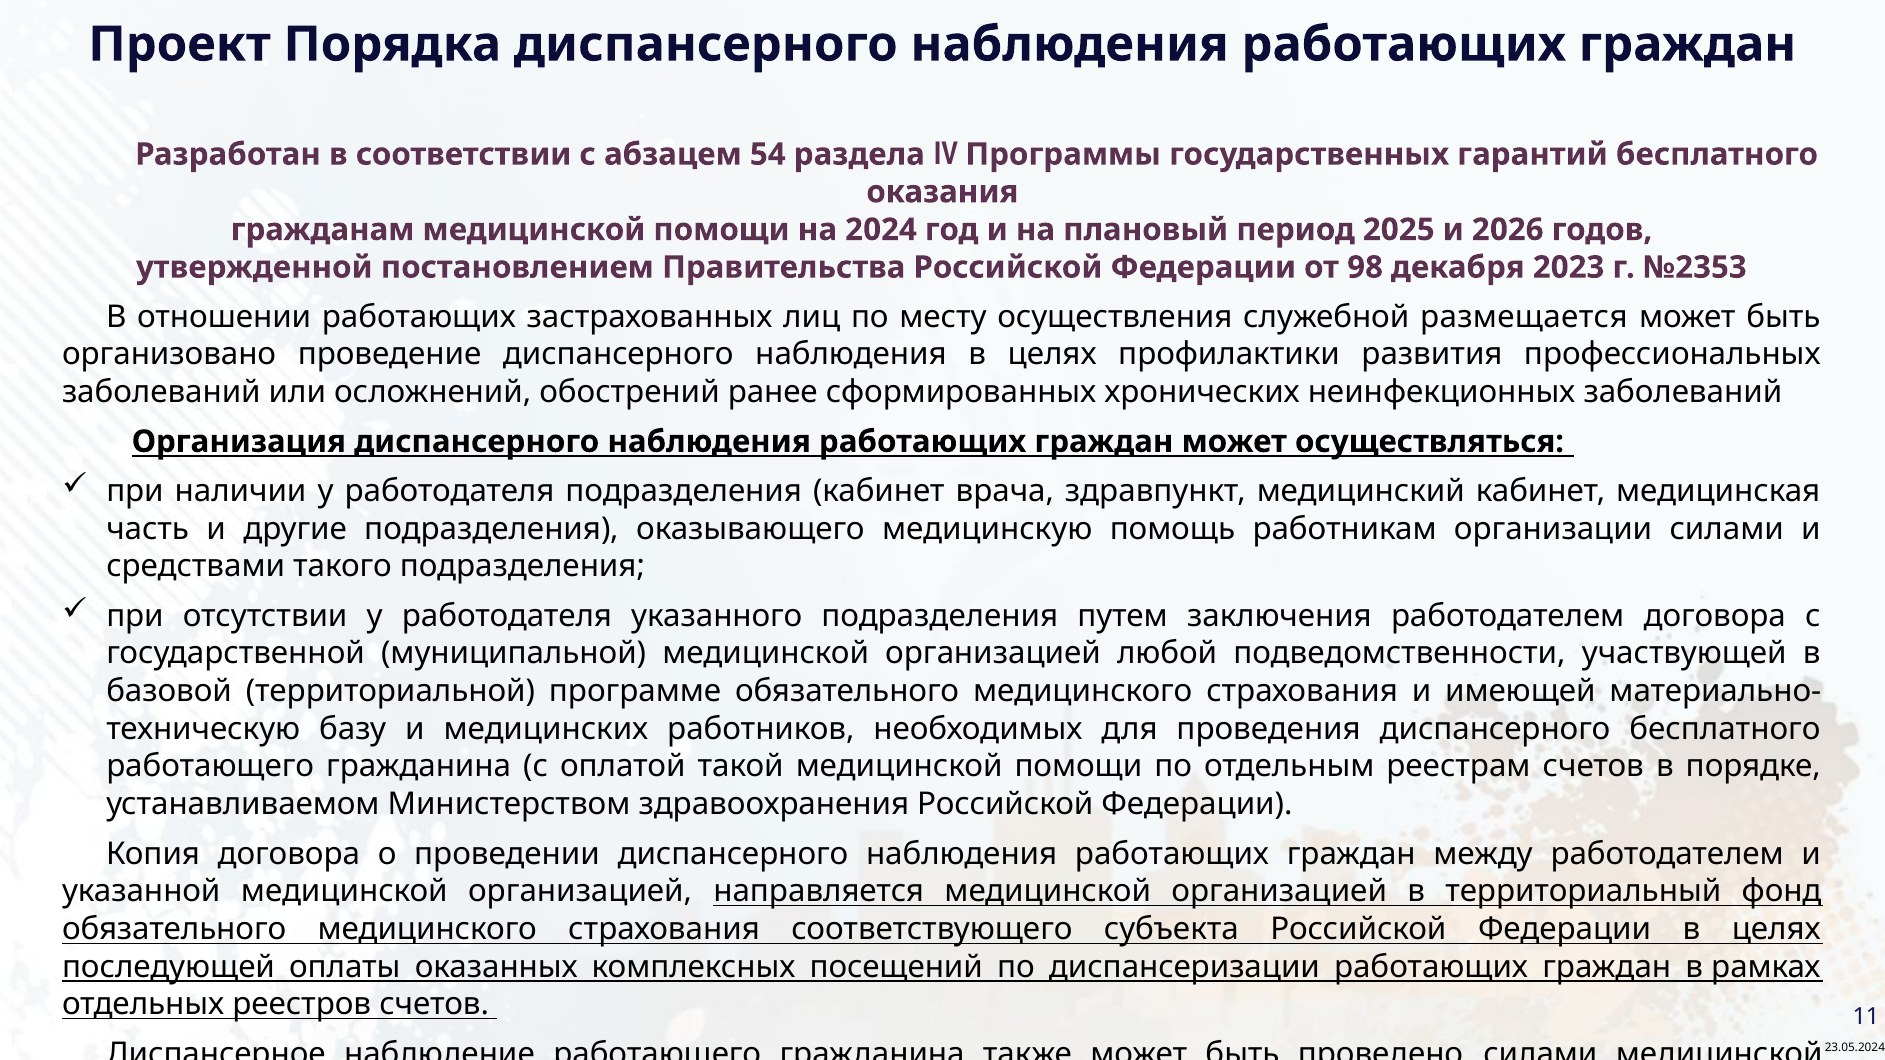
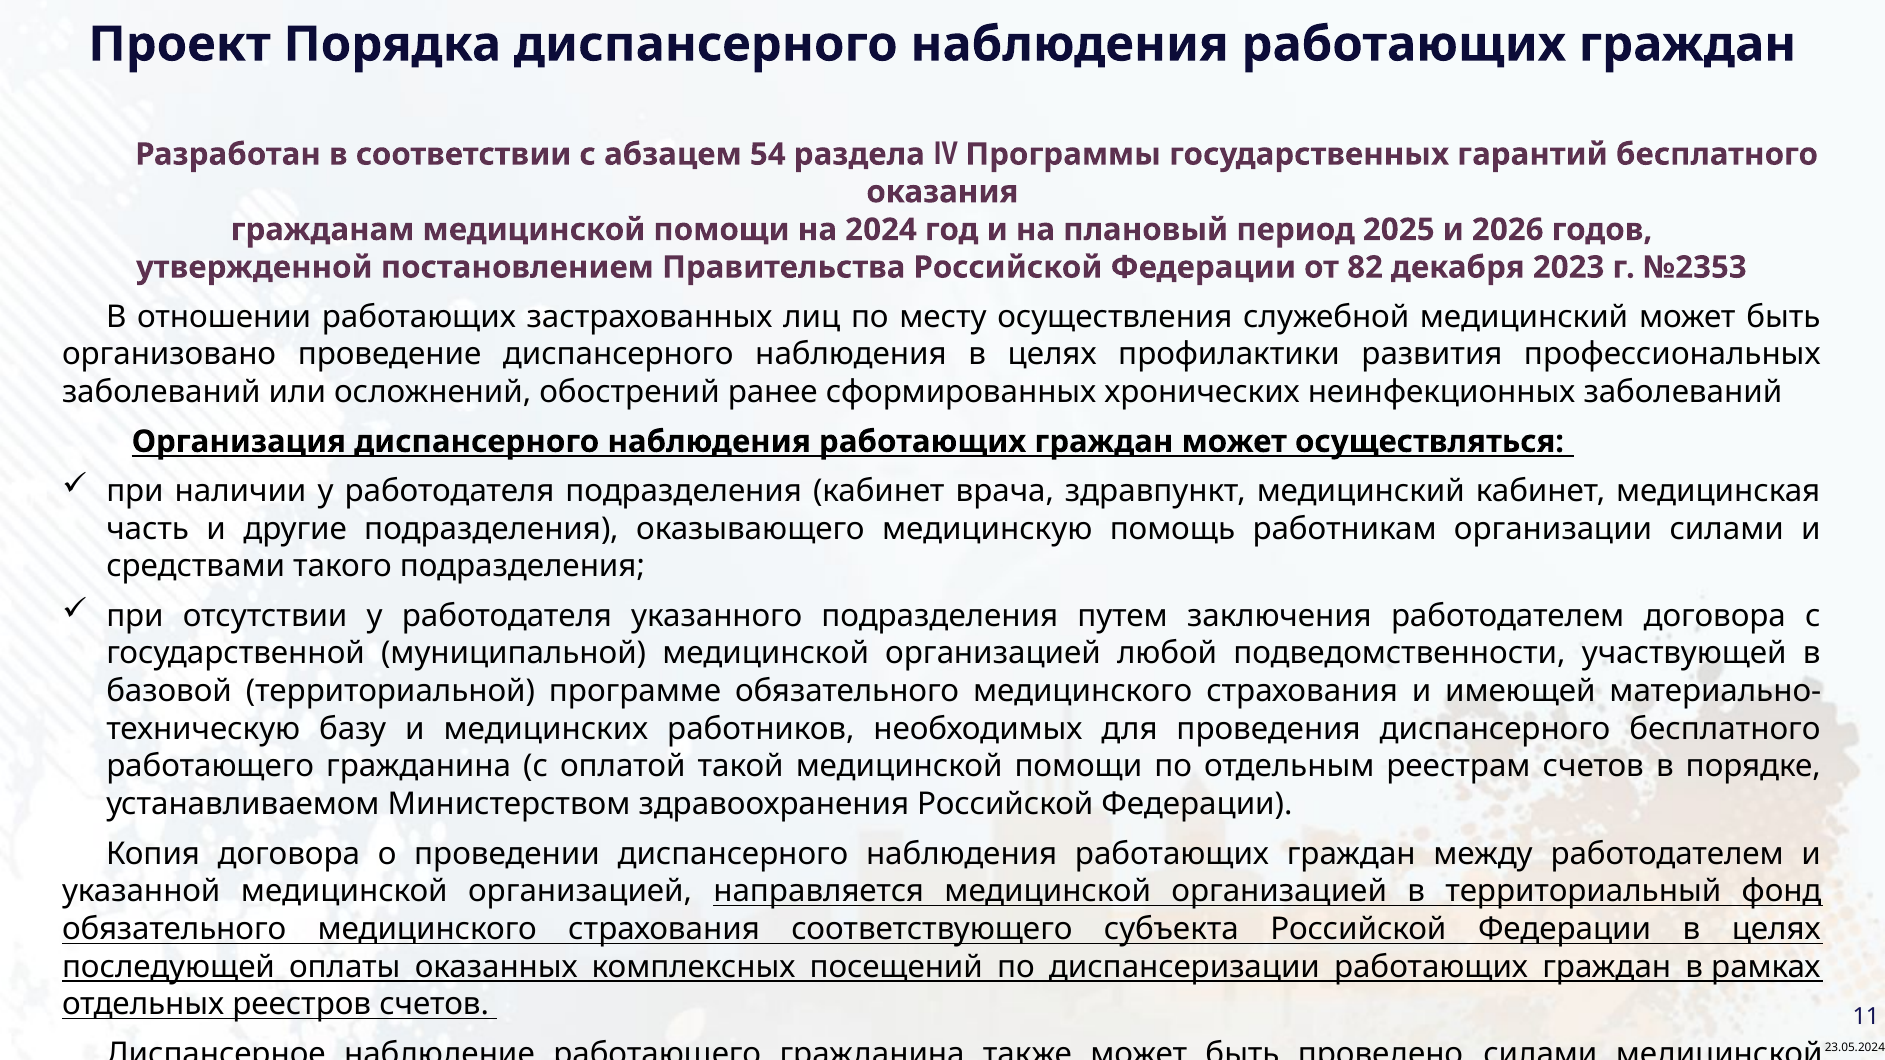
98: 98 -> 82 (1365, 267)
служебной размещается: размещается -> медицинский (1524, 317)
